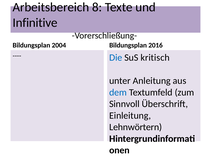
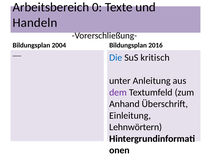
Arbeitsbereich 8: 8 -> 0 (97, 7)
Infinitive: Infinitive -> Handeln (35, 23)
dem colour: blue -> purple (118, 93)
Sinnvoll: Sinnvoll -> Anhand (124, 104)
